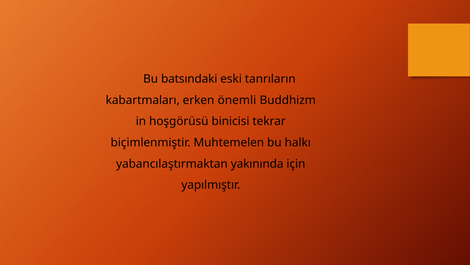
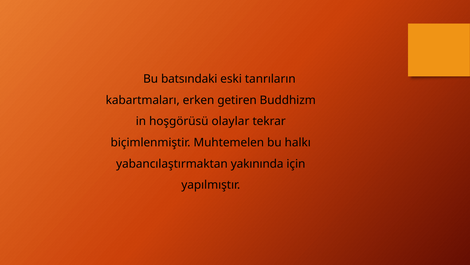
önemli: önemli -> getiren (237, 100)
binicisi: binicisi -> olaylar (230, 121)
